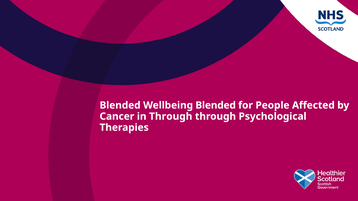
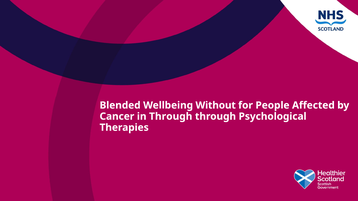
Wellbeing Blended: Blended -> Without (216, 105)
